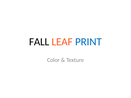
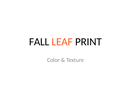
PRINT colour: blue -> black (88, 42)
